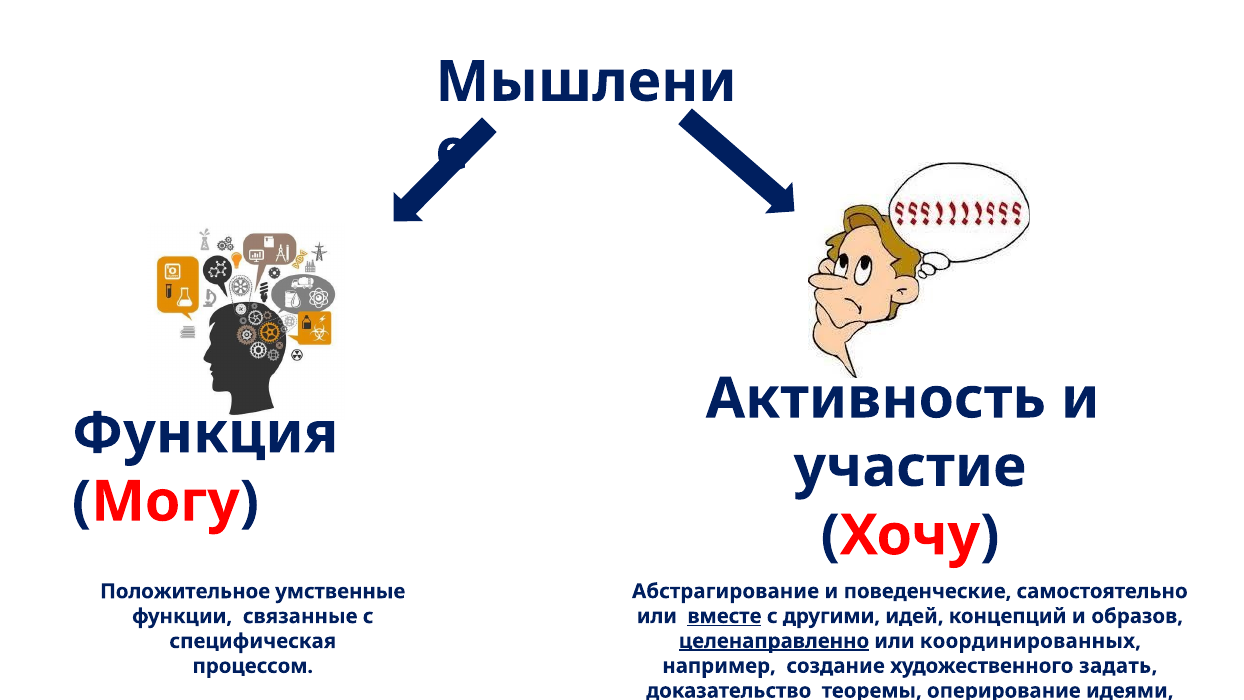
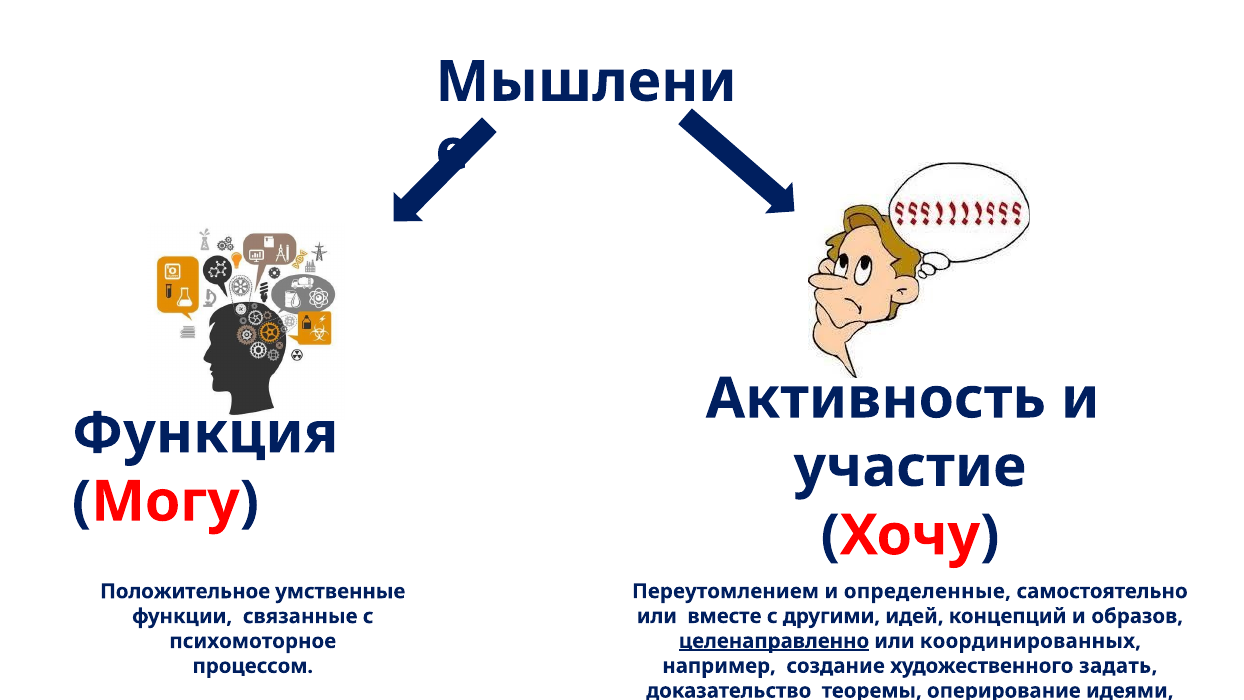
Абстрагирование: Абстрагирование -> Переутомлением (726, 591)
поведенческие: поведенческие -> определенные (927, 591)
вместе underline: present -> none (724, 616)
специфическая: специфическая -> психомоторное (253, 641)
